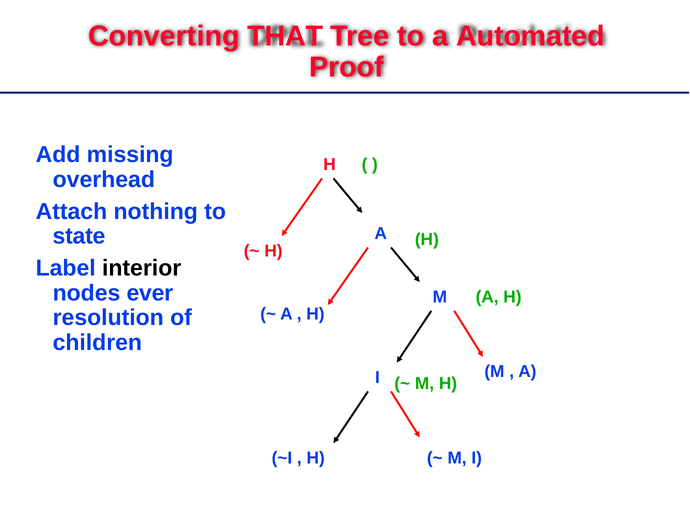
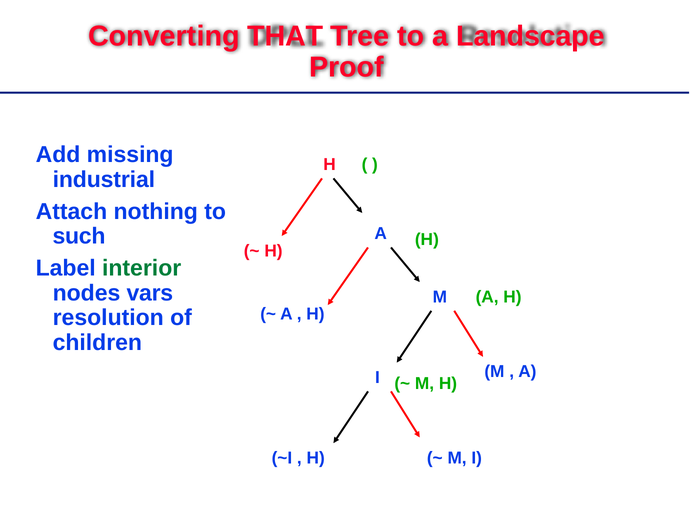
Automated: Automated -> Landscape (531, 36)
overhead: overhead -> industrial (104, 180)
state: state -> such (79, 236)
interior colour: black -> green (142, 268)
ever: ever -> vars (150, 293)
